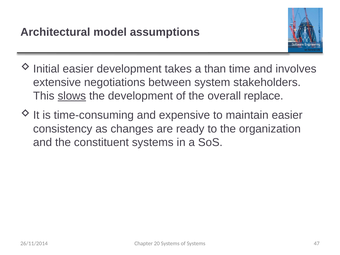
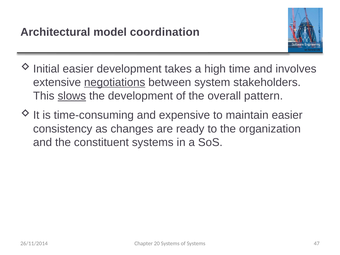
assumptions: assumptions -> coordination (165, 32)
than: than -> high (215, 69)
negotiations underline: none -> present (115, 82)
replace: replace -> pattern (264, 96)
